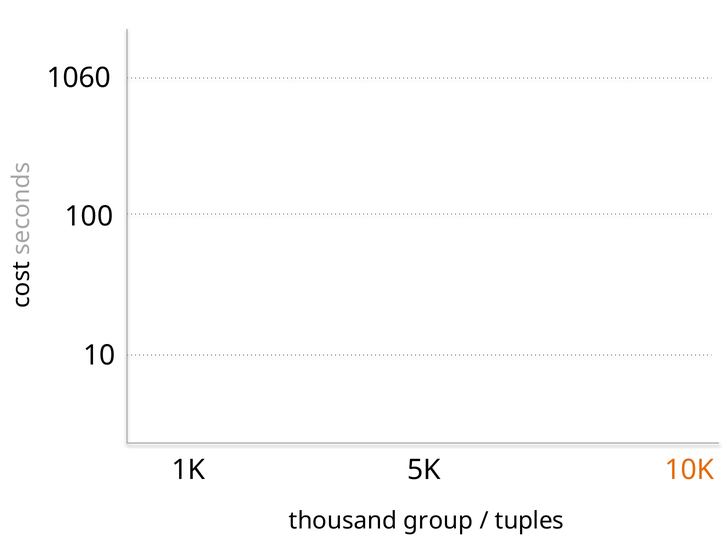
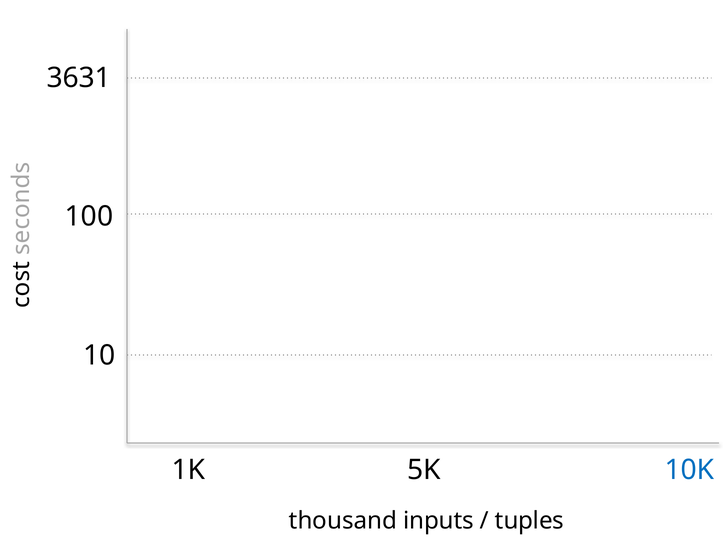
1060: 1060 -> 3631 (79, 78)
10K colour: orange -> blue (689, 469)
group: group -> inputs (439, 520)
